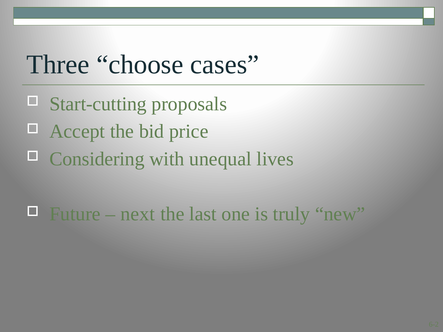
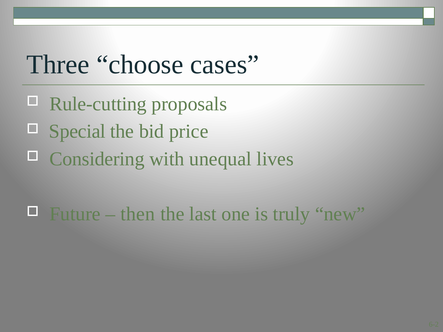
Start-cutting: Start-cutting -> Rule-cutting (98, 104)
Accept: Accept -> Special (77, 132)
next: next -> then (138, 214)
